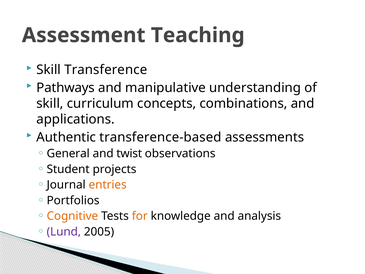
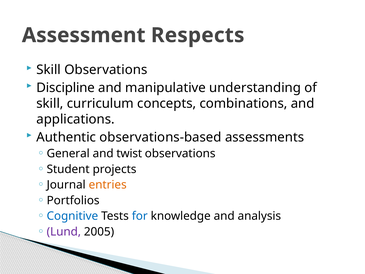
Teaching: Teaching -> Respects (198, 35)
Skill Transference: Transference -> Observations (106, 70)
Pathways: Pathways -> Discipline (66, 88)
transference-based: transference-based -> observations-based (160, 137)
Cognitive colour: orange -> blue (72, 216)
for colour: orange -> blue (140, 216)
